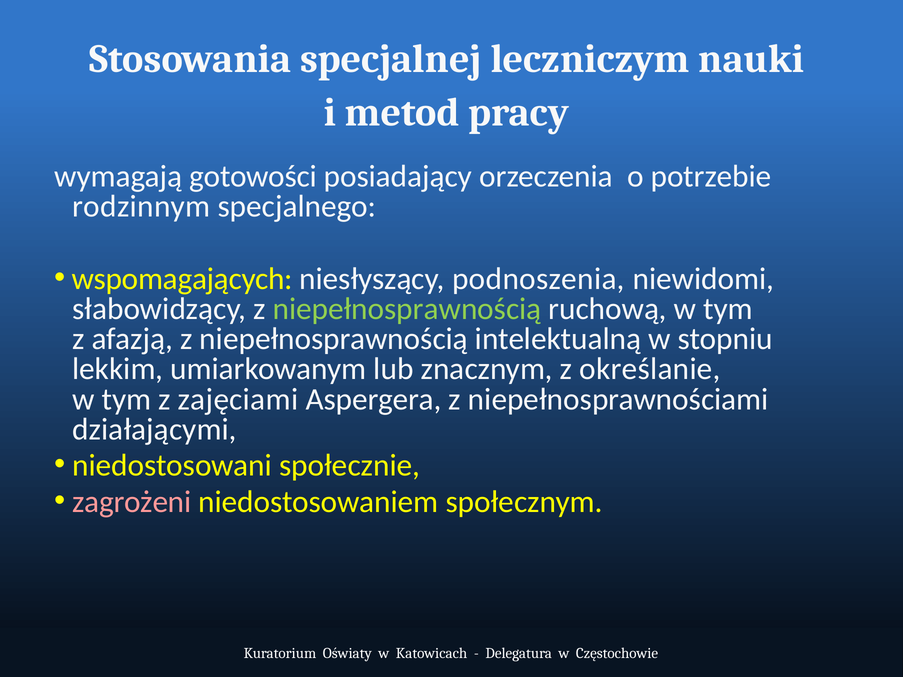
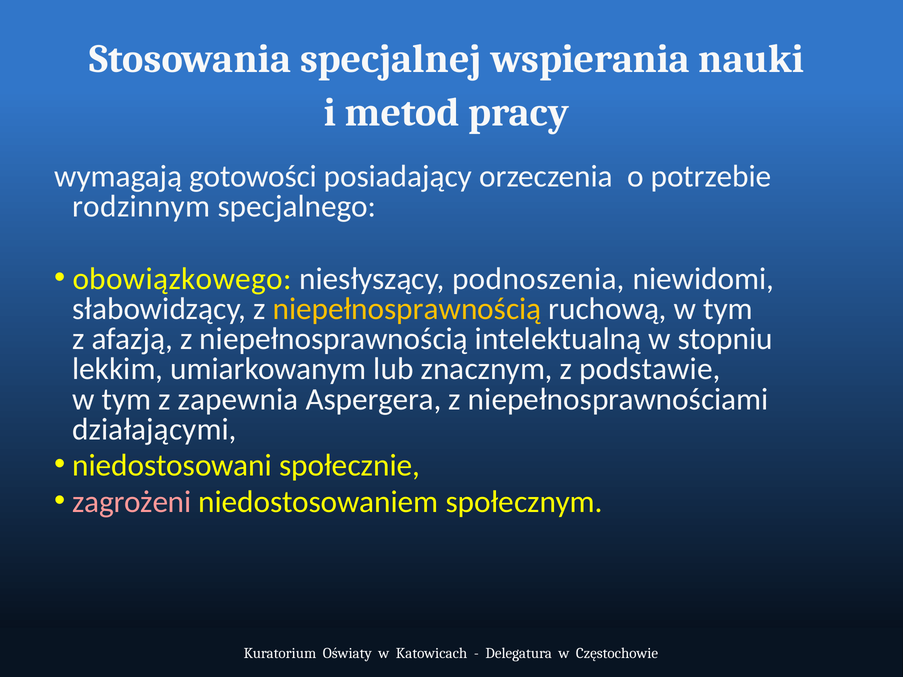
leczniczym: leczniczym -> wspierania (590, 59)
wspomagających: wspomagających -> obowiązkowego (182, 279)
niepełnosprawnością colour: light green -> yellow (407, 309)
określanie: określanie -> podstawie (650, 369)
zajęciami: zajęciami -> zapewnia (238, 399)
